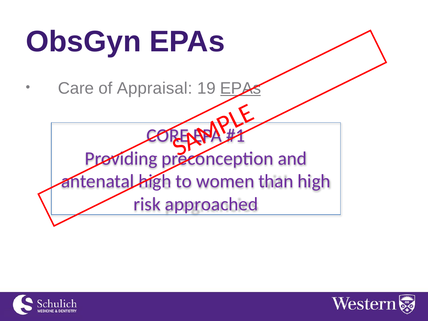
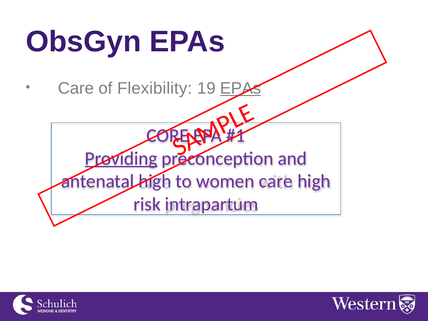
Appraisal: Appraisal -> Flexibility (155, 88)
Providing underline: none -> present (121, 158)
women than: than -> care (276, 181)
approached: approached -> intrapartum (212, 204)
